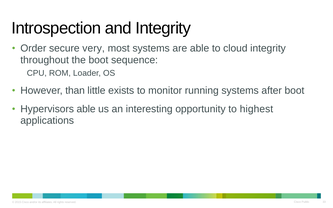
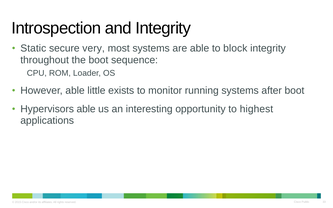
Order: Order -> Static (33, 48)
cloud: cloud -> block (235, 48)
However than: than -> able (75, 91)
